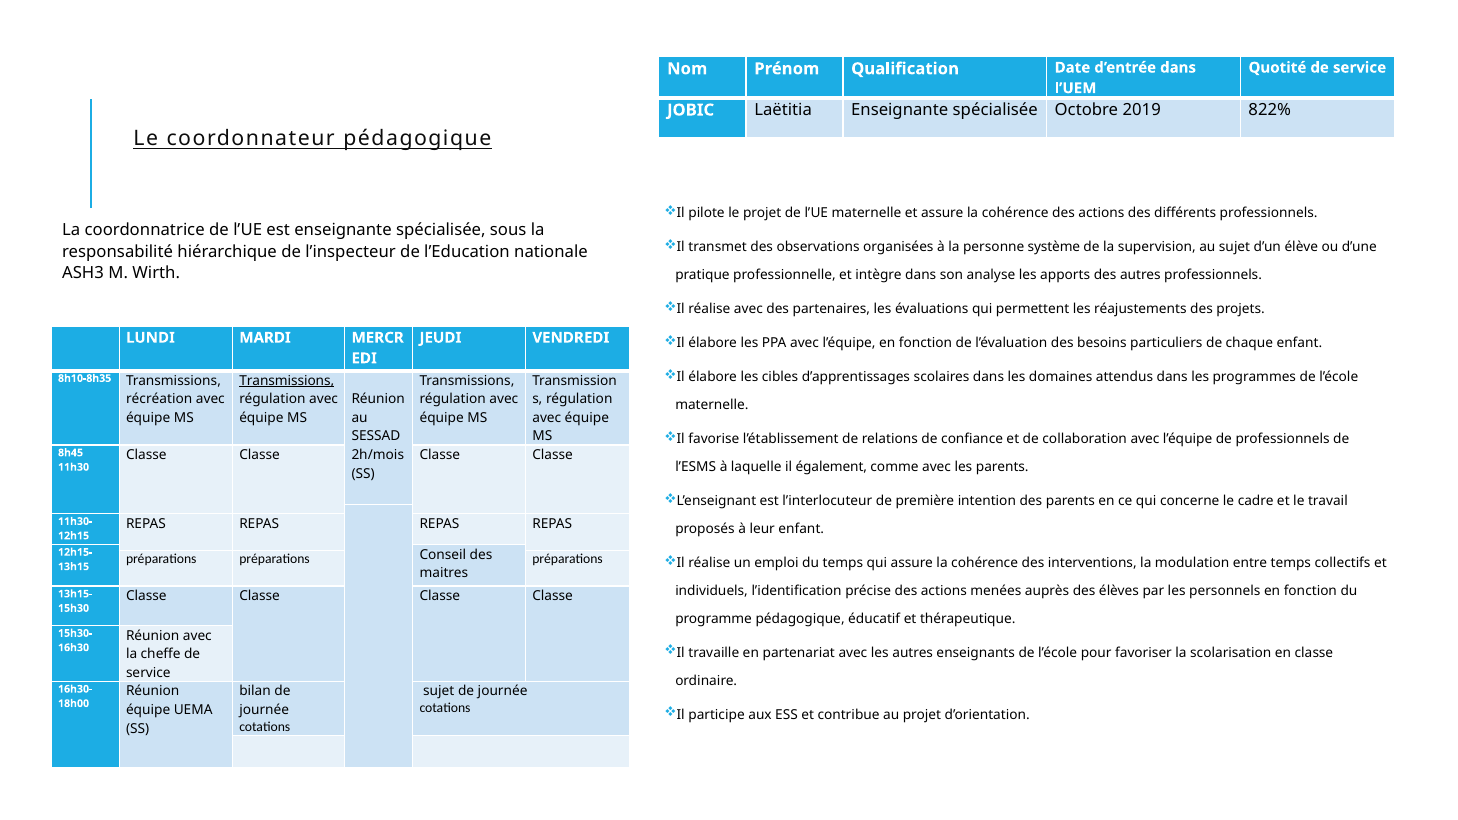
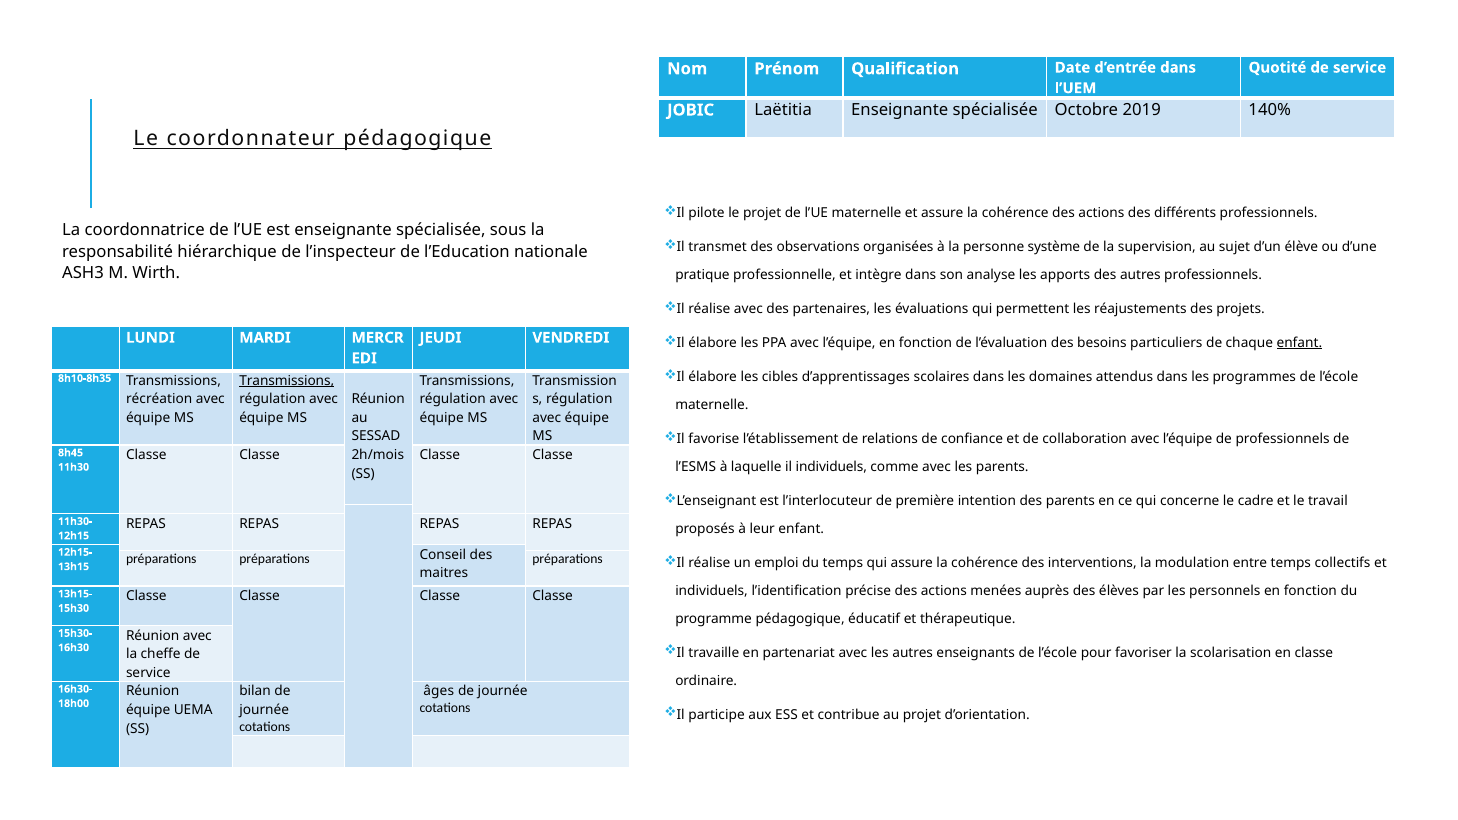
822%: 822% -> 140% (1270, 110)
enfant underline: none -> present (1299, 343)
il également: également -> individuels (831, 467)
sujet: sujet -> âges (439, 691)
